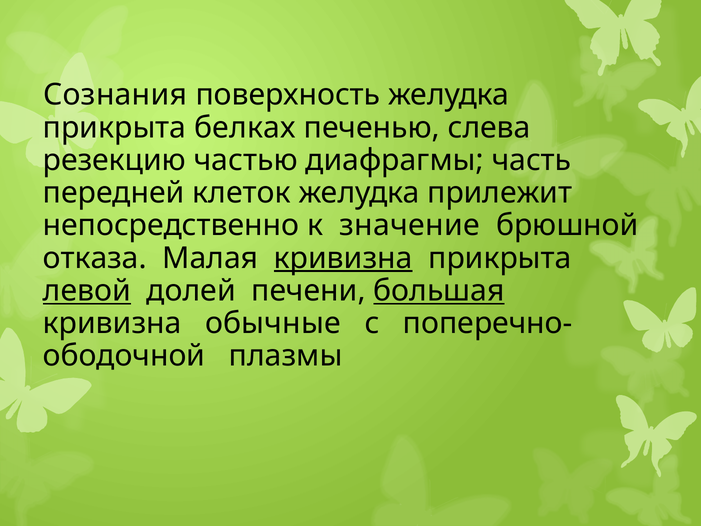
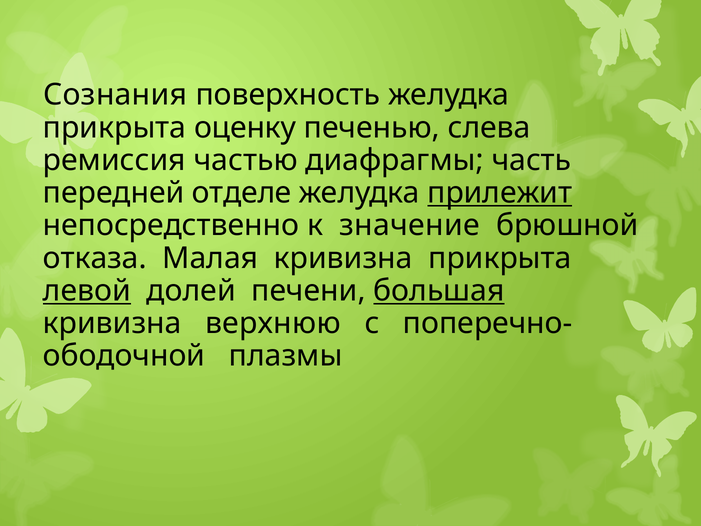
белках: белках -> оценку (245, 128)
резекцию: резекцию -> ремиссия (114, 160)
клеток: клеток -> отделе (242, 193)
прилежит underline: none -> present (500, 193)
кривизна underline: present -> none (343, 258)
обычные: обычные -> верхнюю (273, 323)
